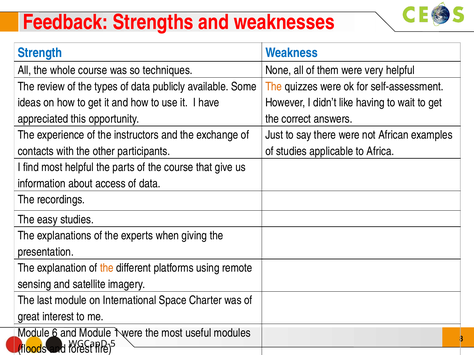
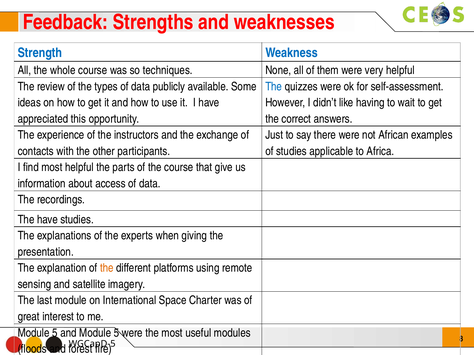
The colour: orange -> blue (274, 87)
The easy: easy -> have (47, 220)
6: 6 -> 5 (55, 333)
and Module 1: 1 -> 5 (117, 333)
